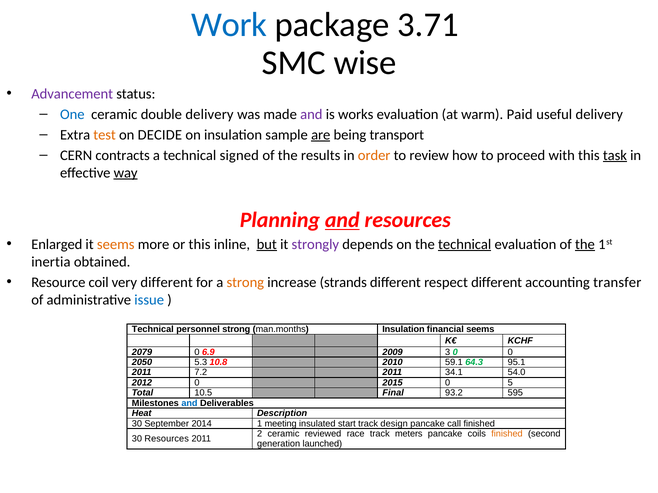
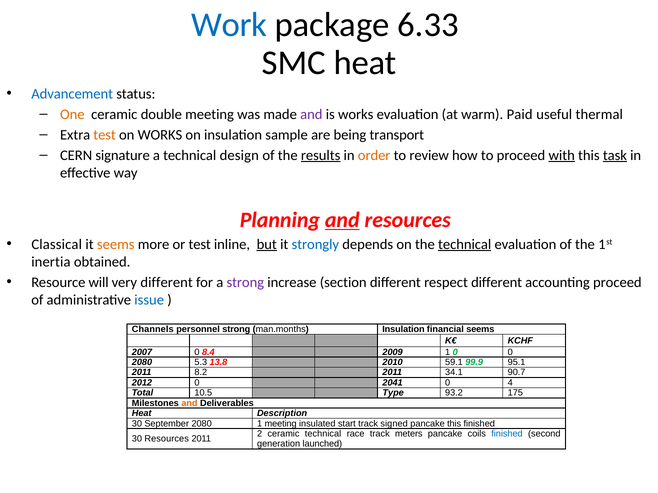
3.71: 3.71 -> 6.33 (428, 25)
SMC wise: wise -> heat (365, 63)
Advancement colour: purple -> blue (72, 94)
One colour: blue -> orange (72, 114)
double delivery: delivery -> meeting (210, 114)
useful delivery: delivery -> thermal (599, 114)
on DECIDE: DECIDE -> WORKS (160, 135)
are underline: present -> none (321, 135)
contracts: contracts -> signature (123, 155)
signed: signed -> design (239, 155)
results underline: none -> present (321, 155)
with underline: none -> present (562, 155)
way underline: present -> none (126, 173)
Enlarged: Enlarged -> Classical (57, 245)
or this: this -> test (200, 245)
strongly colour: purple -> blue (315, 245)
the underline: present -> none (585, 245)
coil: coil -> will (99, 283)
strong colour: orange -> purple (245, 283)
strands: strands -> section (343, 283)
accounting transfer: transfer -> proceed (617, 283)
Technical: Technical -> Channels (153, 330)
2079: 2079 -> 2007 (142, 352)
6.9: 6.9 -> 8.4 (208, 352)
2009 3: 3 -> 1 (448, 352)
2050: 2050 -> 2080 (142, 363)
10.8: 10.8 -> 13.8 (218, 363)
64.3: 64.3 -> 99.9 (474, 363)
7.2: 7.2 -> 8.2 (201, 373)
54.0: 54.0 -> 90.7 (517, 373)
2015: 2015 -> 2041 (393, 383)
5: 5 -> 4 (510, 383)
Final: Final -> Type (393, 393)
595: 595 -> 175 (515, 393)
and colour: blue -> orange (189, 404)
September 2014: 2014 -> 2080 (202, 424)
design: design -> signed (394, 424)
pancake call: call -> this (454, 424)
ceramic reviewed: reviewed -> technical (323, 434)
finished colour: orange -> blue (507, 434)
